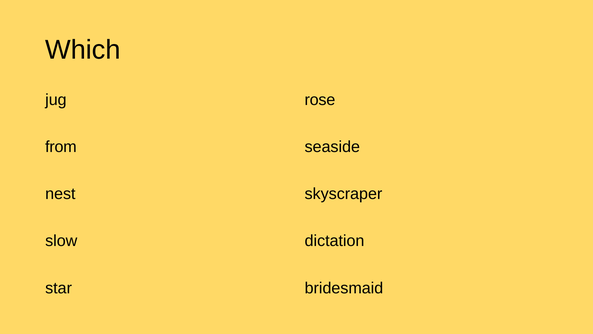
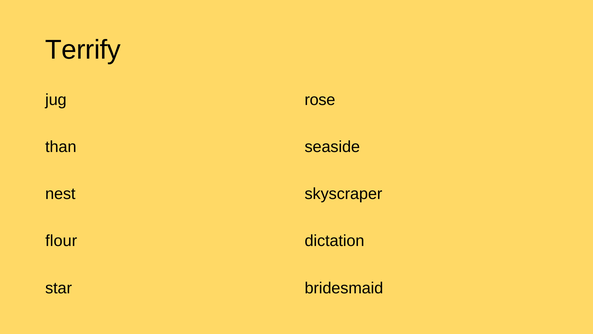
Which: Which -> Terrify (83, 50)
from: from -> than (61, 147)
slow: slow -> flour (61, 241)
